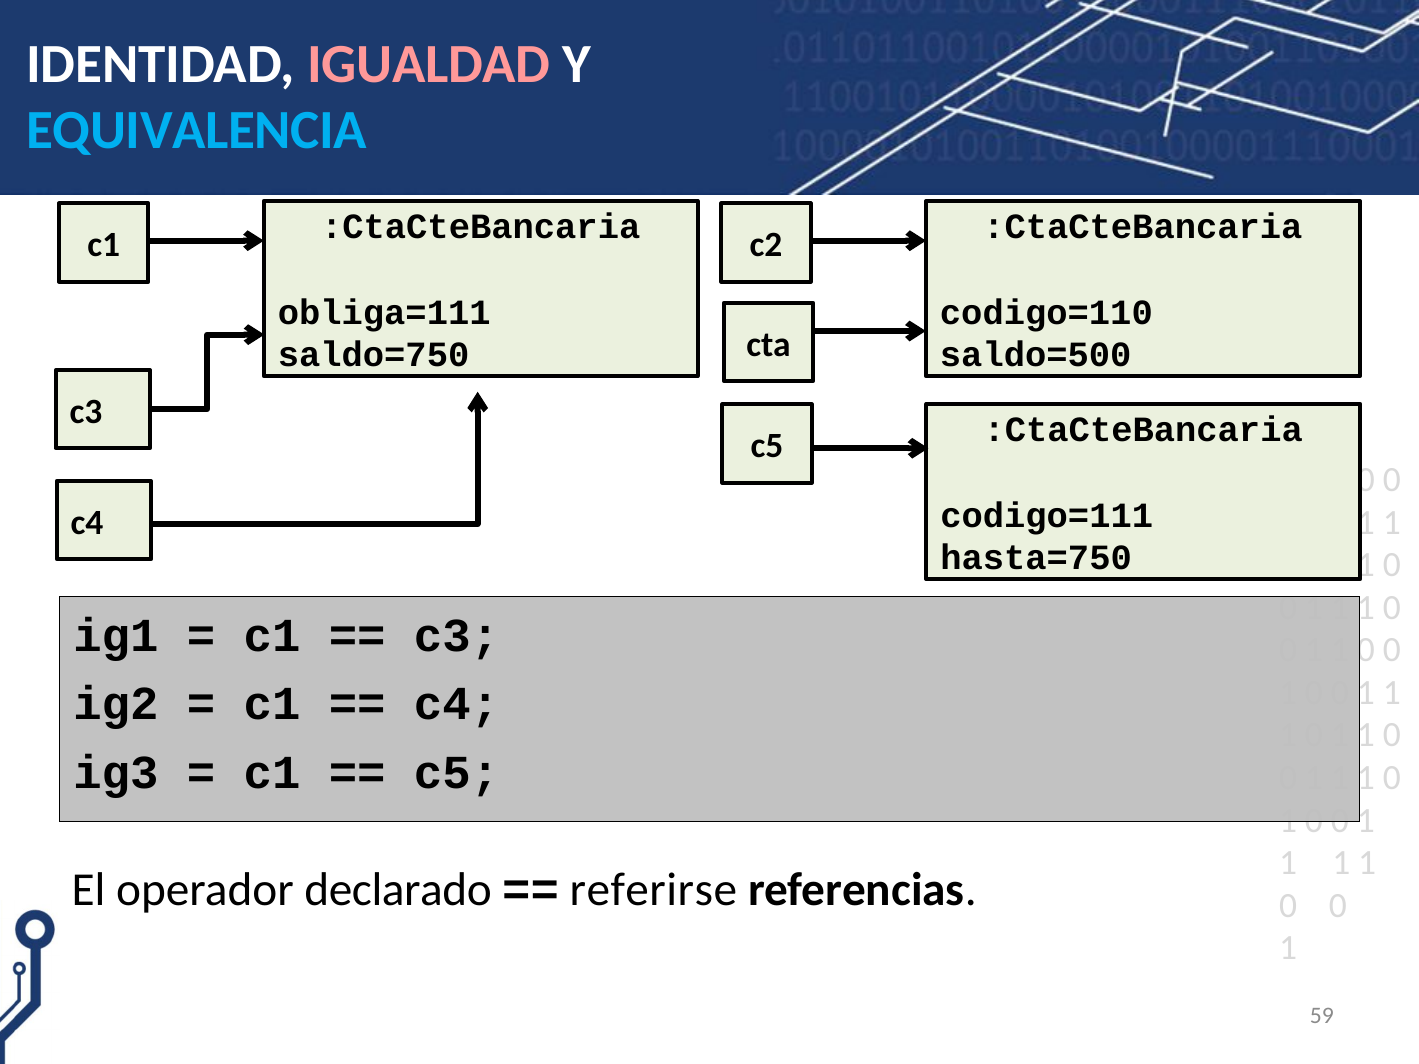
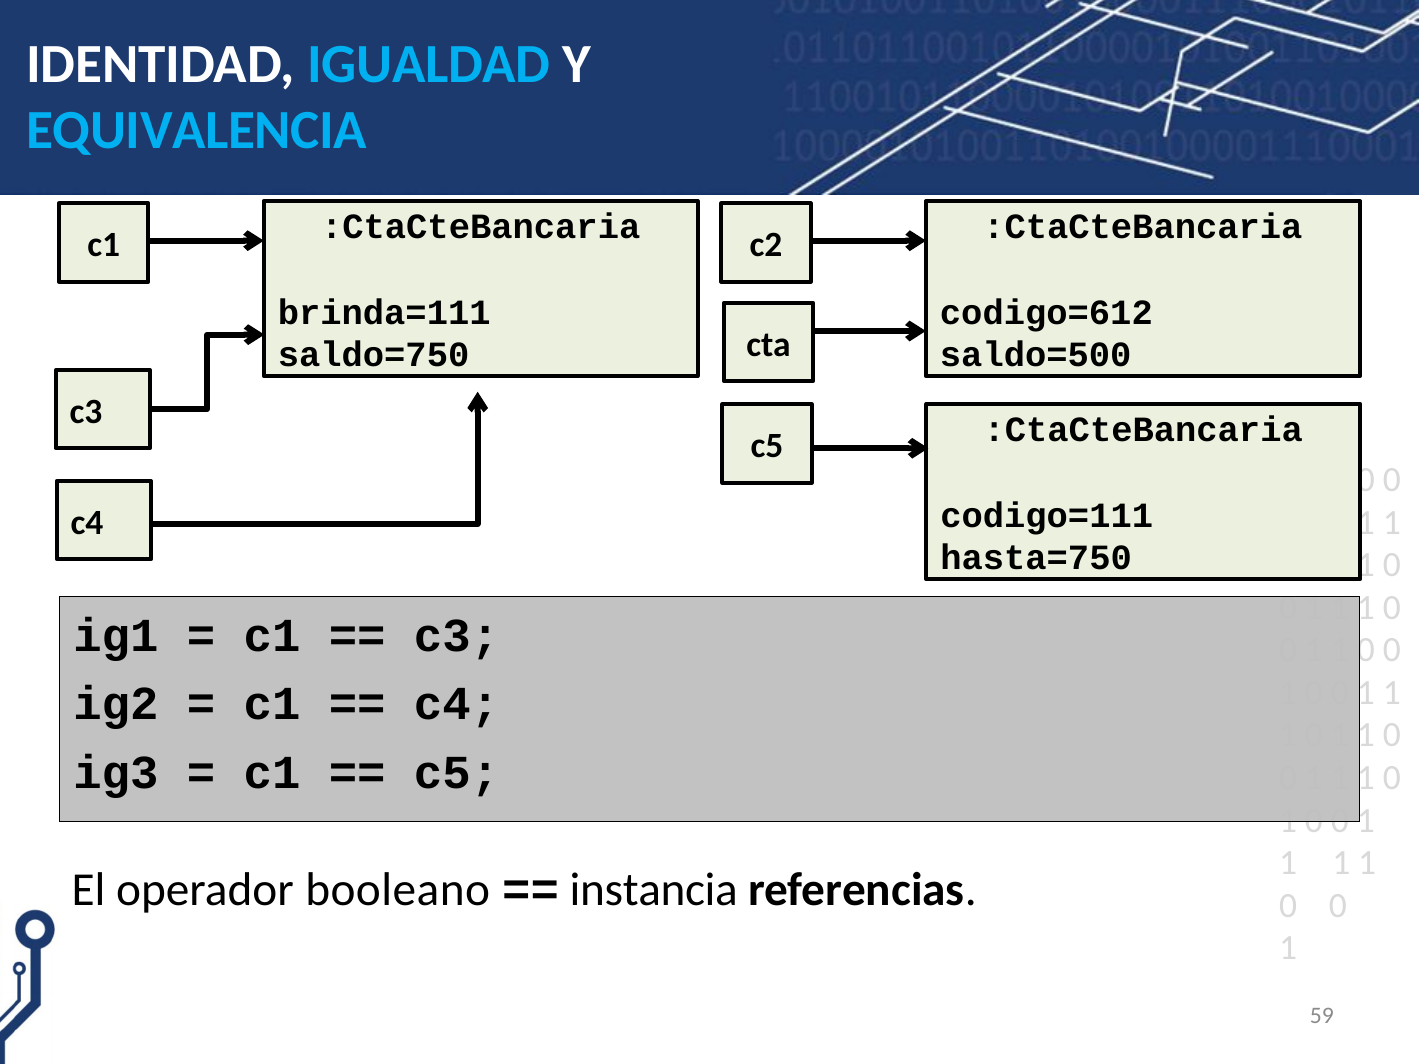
IGUALDAD colour: pink -> light blue (429, 64)
obliga=111: obliga=111 -> brinda=111 (384, 312)
codigo=110: codigo=110 -> codigo=612 (1046, 312)
declarado: declarado -> booleano (398, 890)
referirse: referirse -> instancia (654, 890)
